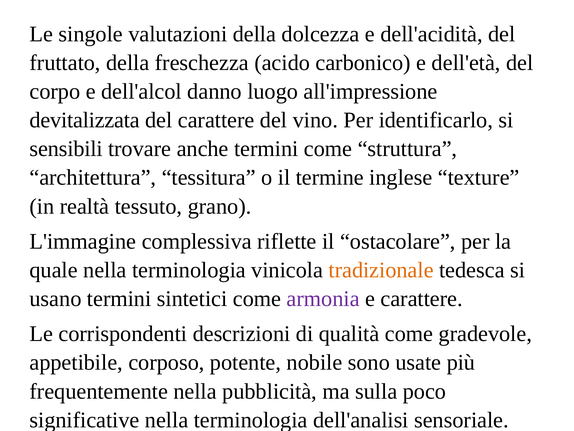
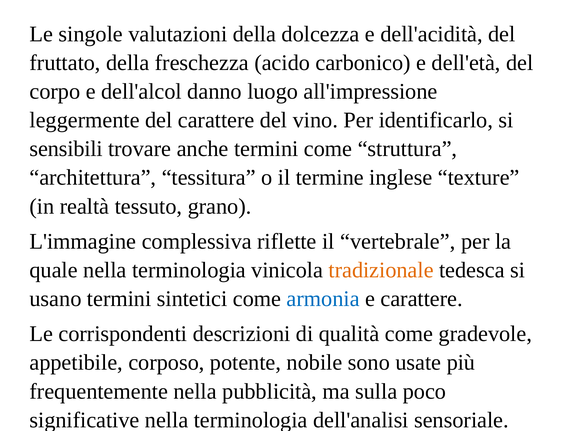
devitalizzata: devitalizzata -> leggermente (85, 120)
ostacolare: ostacolare -> vertebrale (398, 241)
armonia colour: purple -> blue (323, 298)
